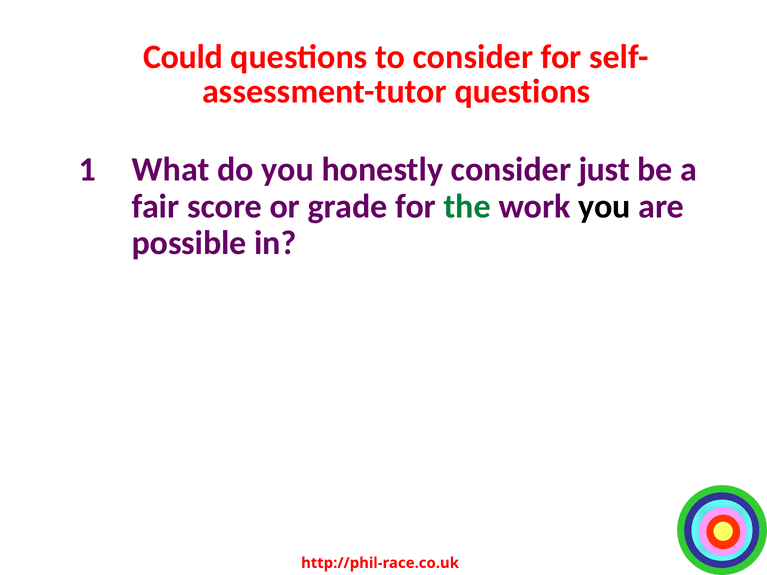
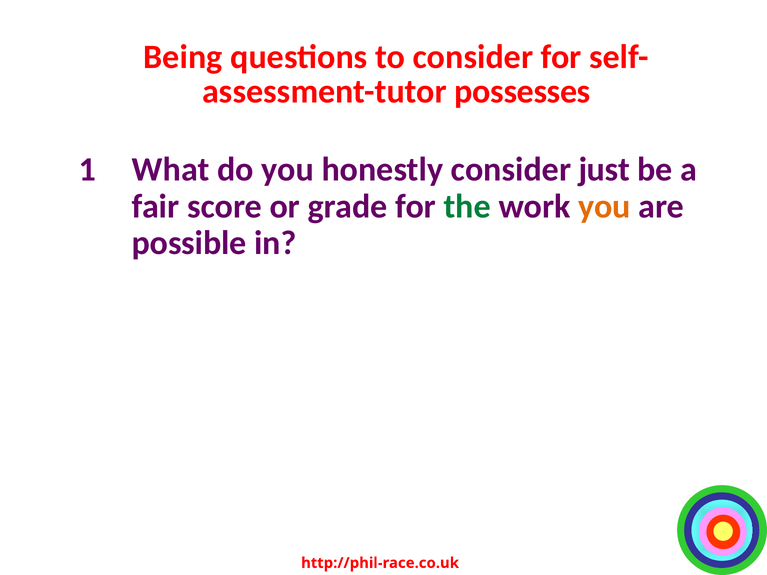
Could: Could -> Being (183, 57)
questions: questions -> possesses (522, 92)
you colour: black -> orange (604, 206)
